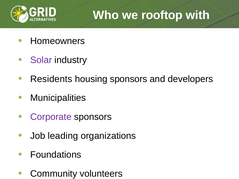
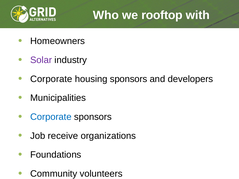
Residents: Residents -> Corporate (51, 79)
Corporate colour: purple -> blue (51, 117)
leading: leading -> receive (63, 136)
